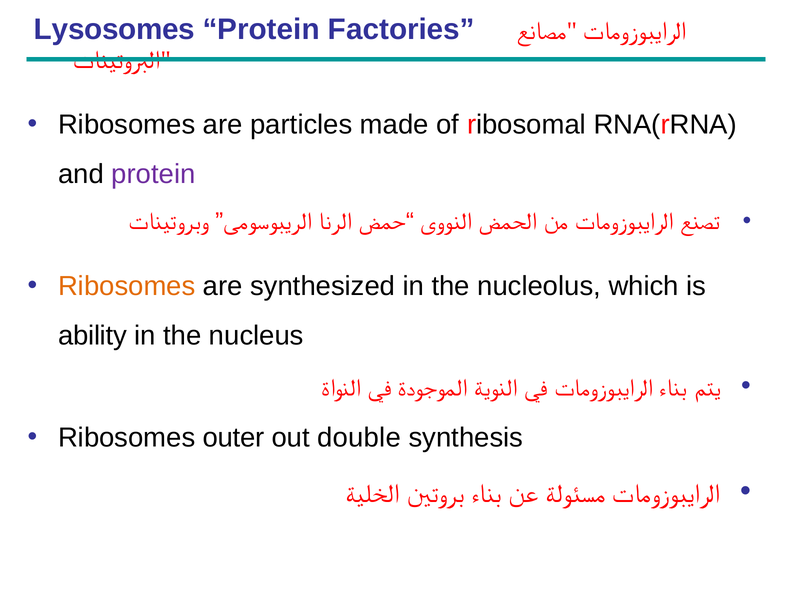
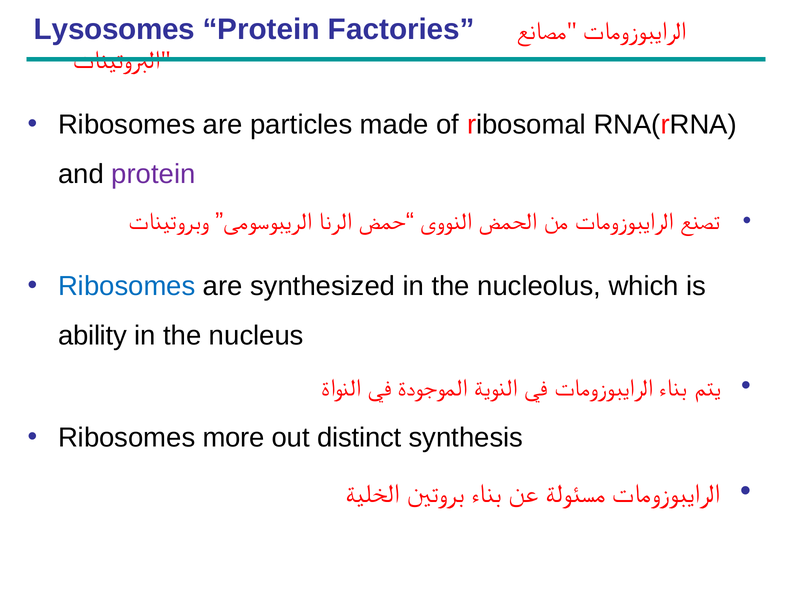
Ribosomes colour: orange -> blue (127, 286)
outer: outer -> more (234, 438)
double: double -> distinct (359, 438)
